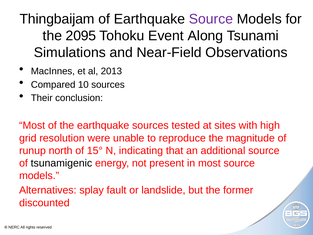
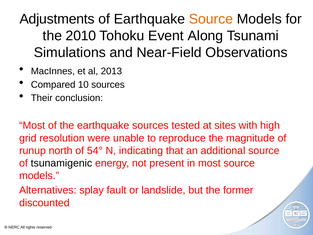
Thingbaijam: Thingbaijam -> Adjustments (57, 19)
Source colour: purple -> orange (211, 19)
2095: 2095 -> 2010 (81, 36)
15°: 15° -> 54° (95, 150)
